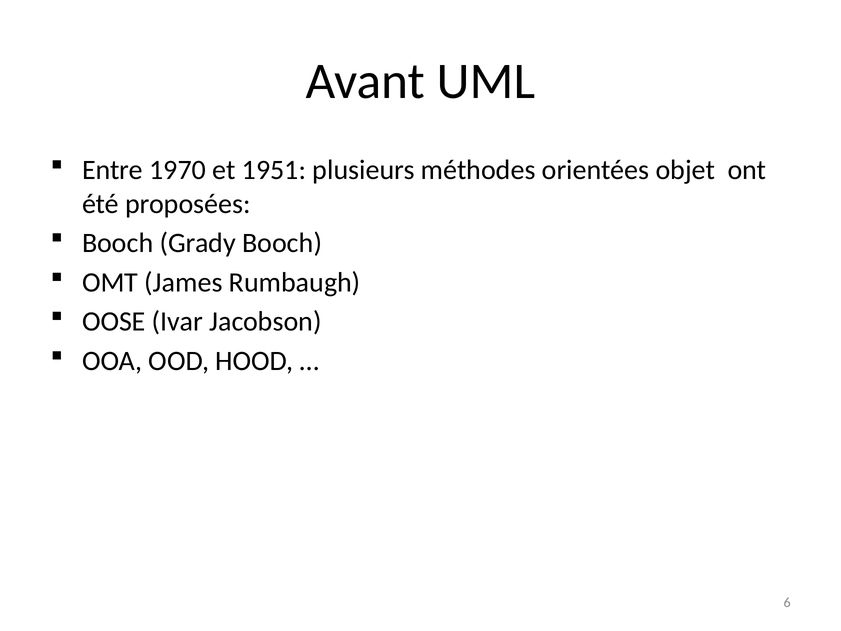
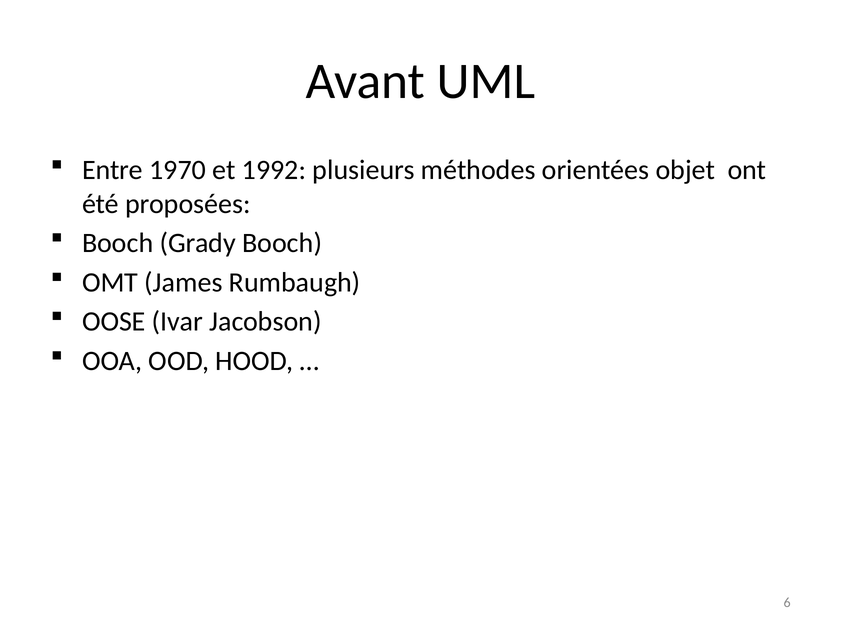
1951: 1951 -> 1992 (274, 170)
